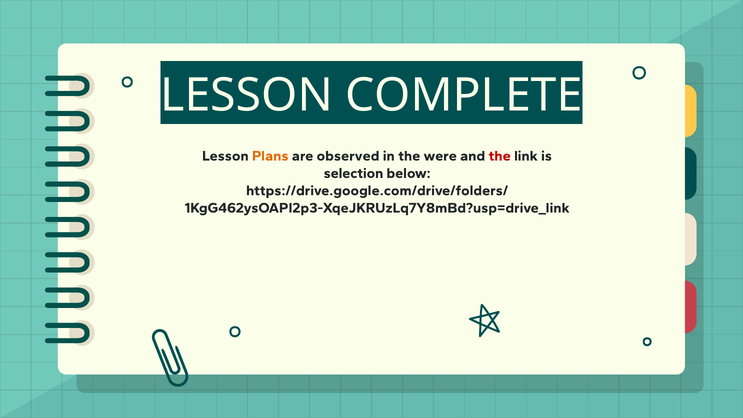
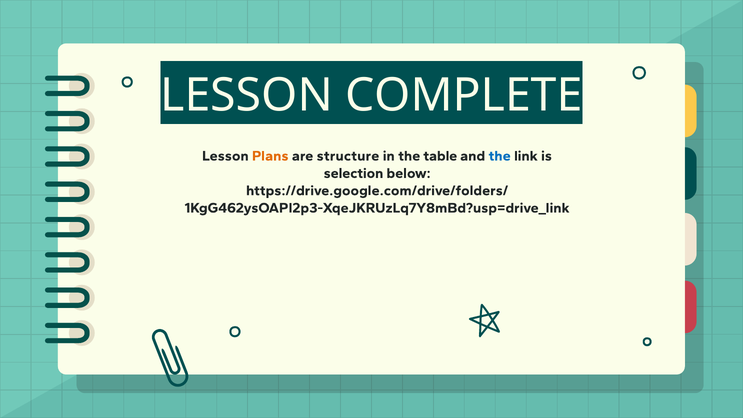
observed: observed -> structure (348, 156)
were: were -> table (440, 156)
the colour: red -> blue (500, 156)
